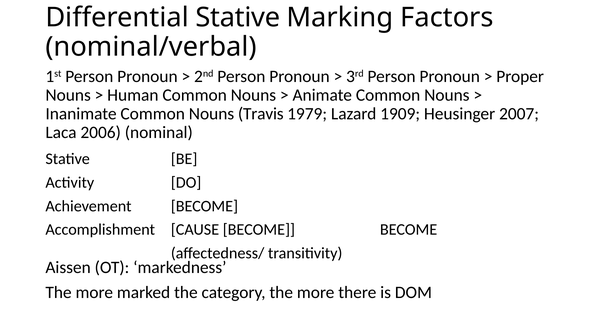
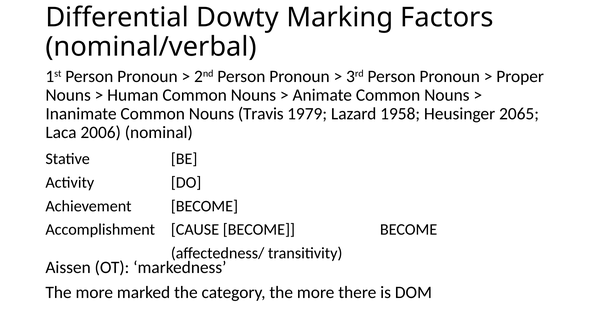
Differential Stative: Stative -> Dowty (238, 17)
1909: 1909 -> 1958 (400, 114)
2007: 2007 -> 2065 (519, 114)
